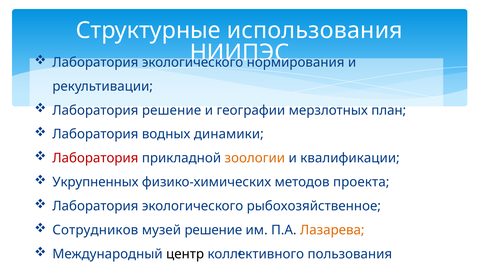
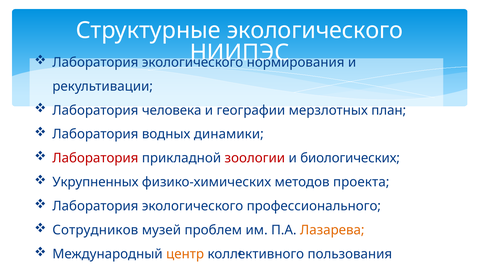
Структурные использования: использования -> экологического (315, 30)
Лаборатория решение: решение -> человека (172, 110)
зоологии colour: orange -> red (255, 158)
квалификации: квалификации -> биологических (350, 158)
рыбохозяйственное: рыбохозяйственное -> профессионального (314, 206)
музей решение: решение -> проблем (213, 230)
центр colour: black -> orange (185, 254)
